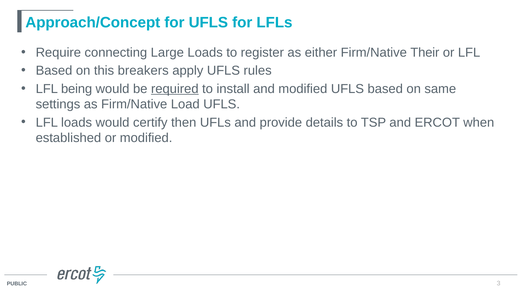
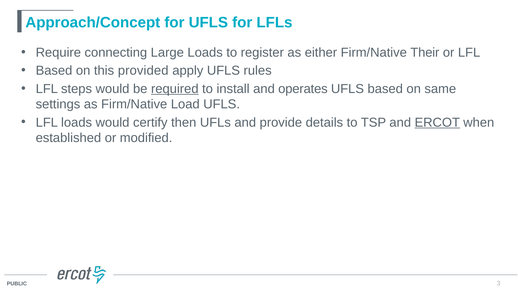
breakers: breakers -> provided (143, 71)
being: being -> steps (77, 89)
and modified: modified -> operates (303, 89)
ERCOT underline: none -> present (437, 123)
